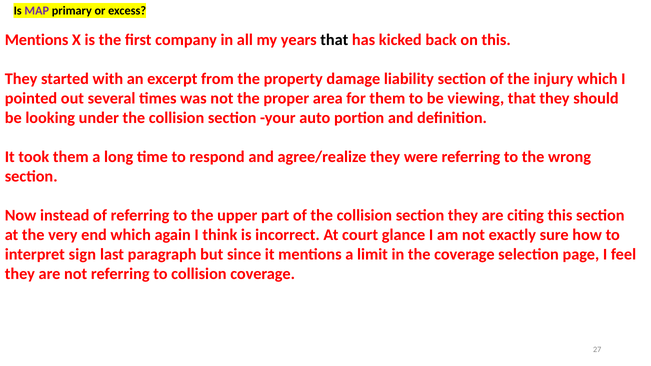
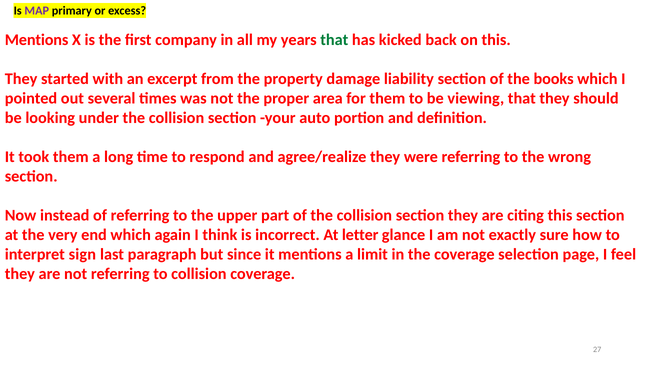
that colour: black -> green (334, 40)
injury: injury -> books (554, 79)
court: court -> letter (360, 235)
